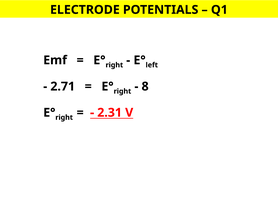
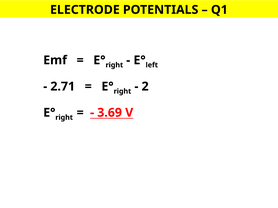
8: 8 -> 2 (145, 87)
2.31: 2.31 -> 3.69 (110, 113)
